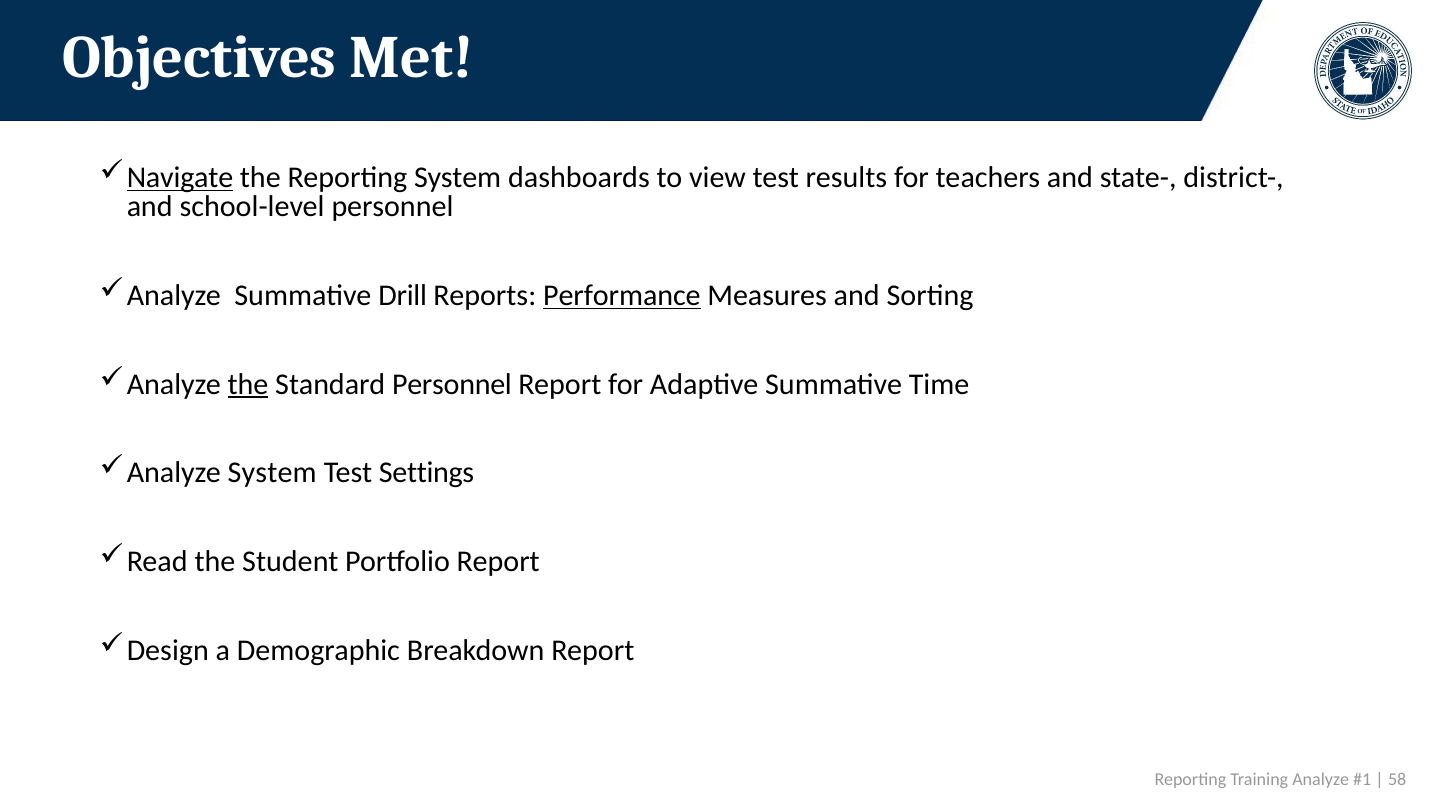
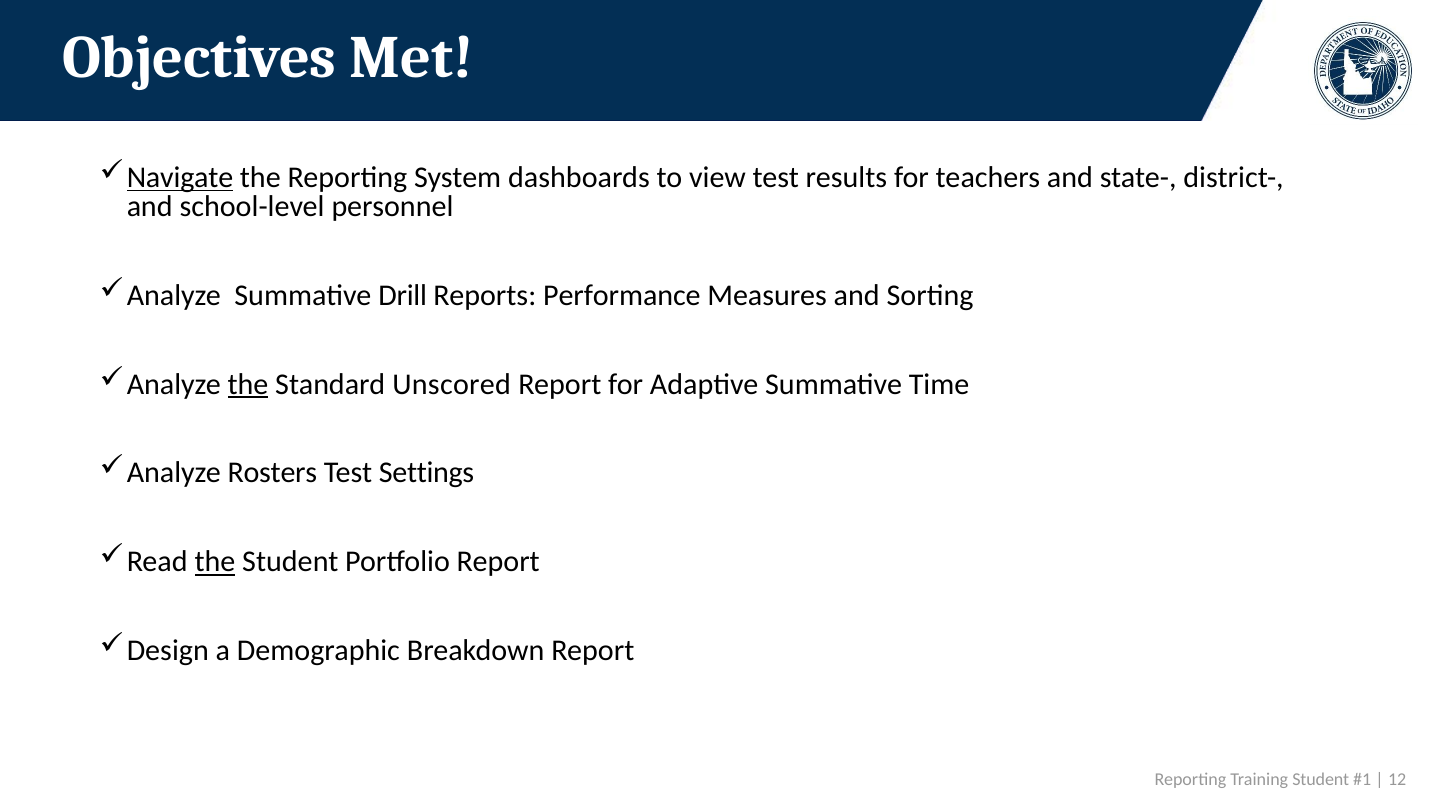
Performance underline: present -> none (622, 295)
Standard Personnel: Personnel -> Unscored (452, 384)
Analyze System: System -> Rosters (272, 473)
the underline: none -> present (215, 562)
Training Analyze: Analyze -> Student (1321, 780)
58: 58 -> 12 (1397, 780)
